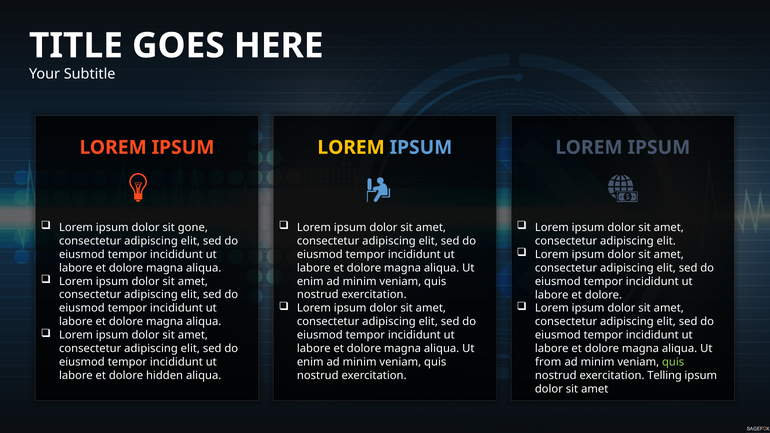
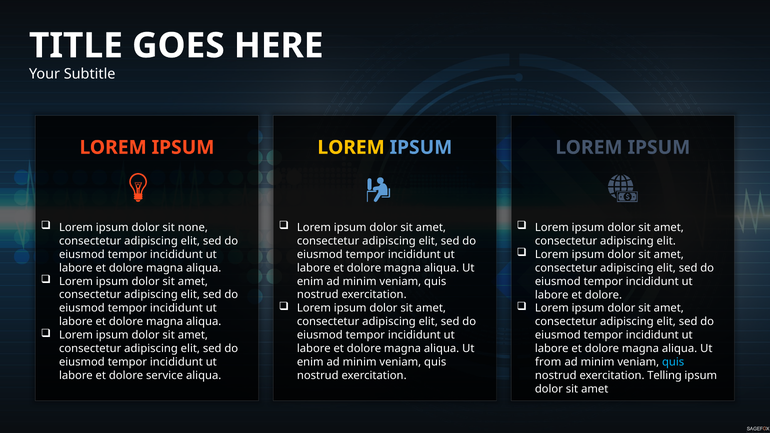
gone: gone -> none (193, 227)
quis colour: light green -> light blue (673, 362)
hidden: hidden -> service (165, 376)
